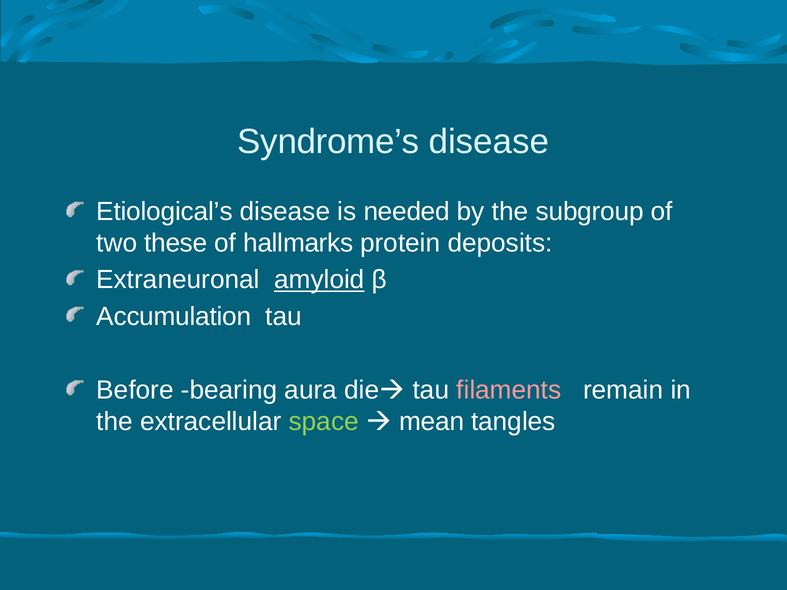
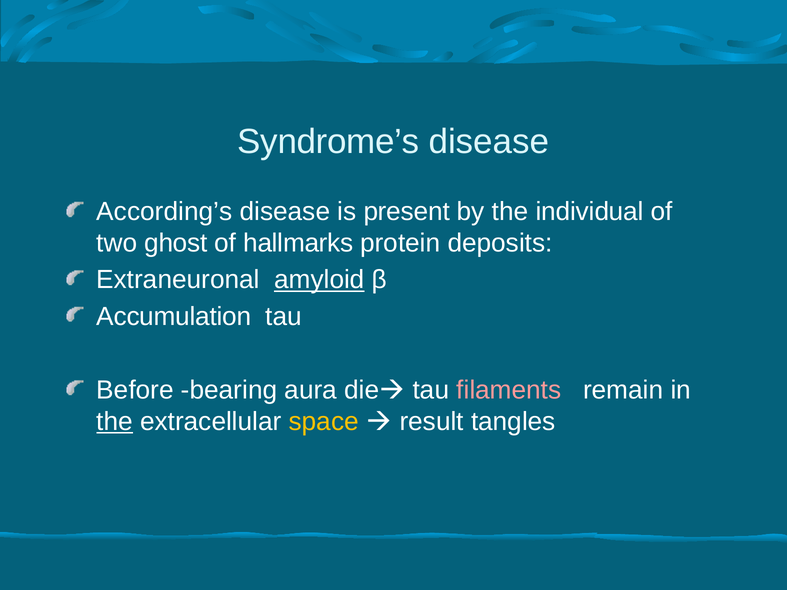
Etiological’s: Etiological’s -> According’s (164, 212)
needed: needed -> present (407, 212)
subgroup: subgroup -> individual (590, 212)
these: these -> ghost (176, 243)
the underline: none -> present (115, 422)
space colour: light green -> yellow (324, 422)
mean: mean -> result (432, 422)
